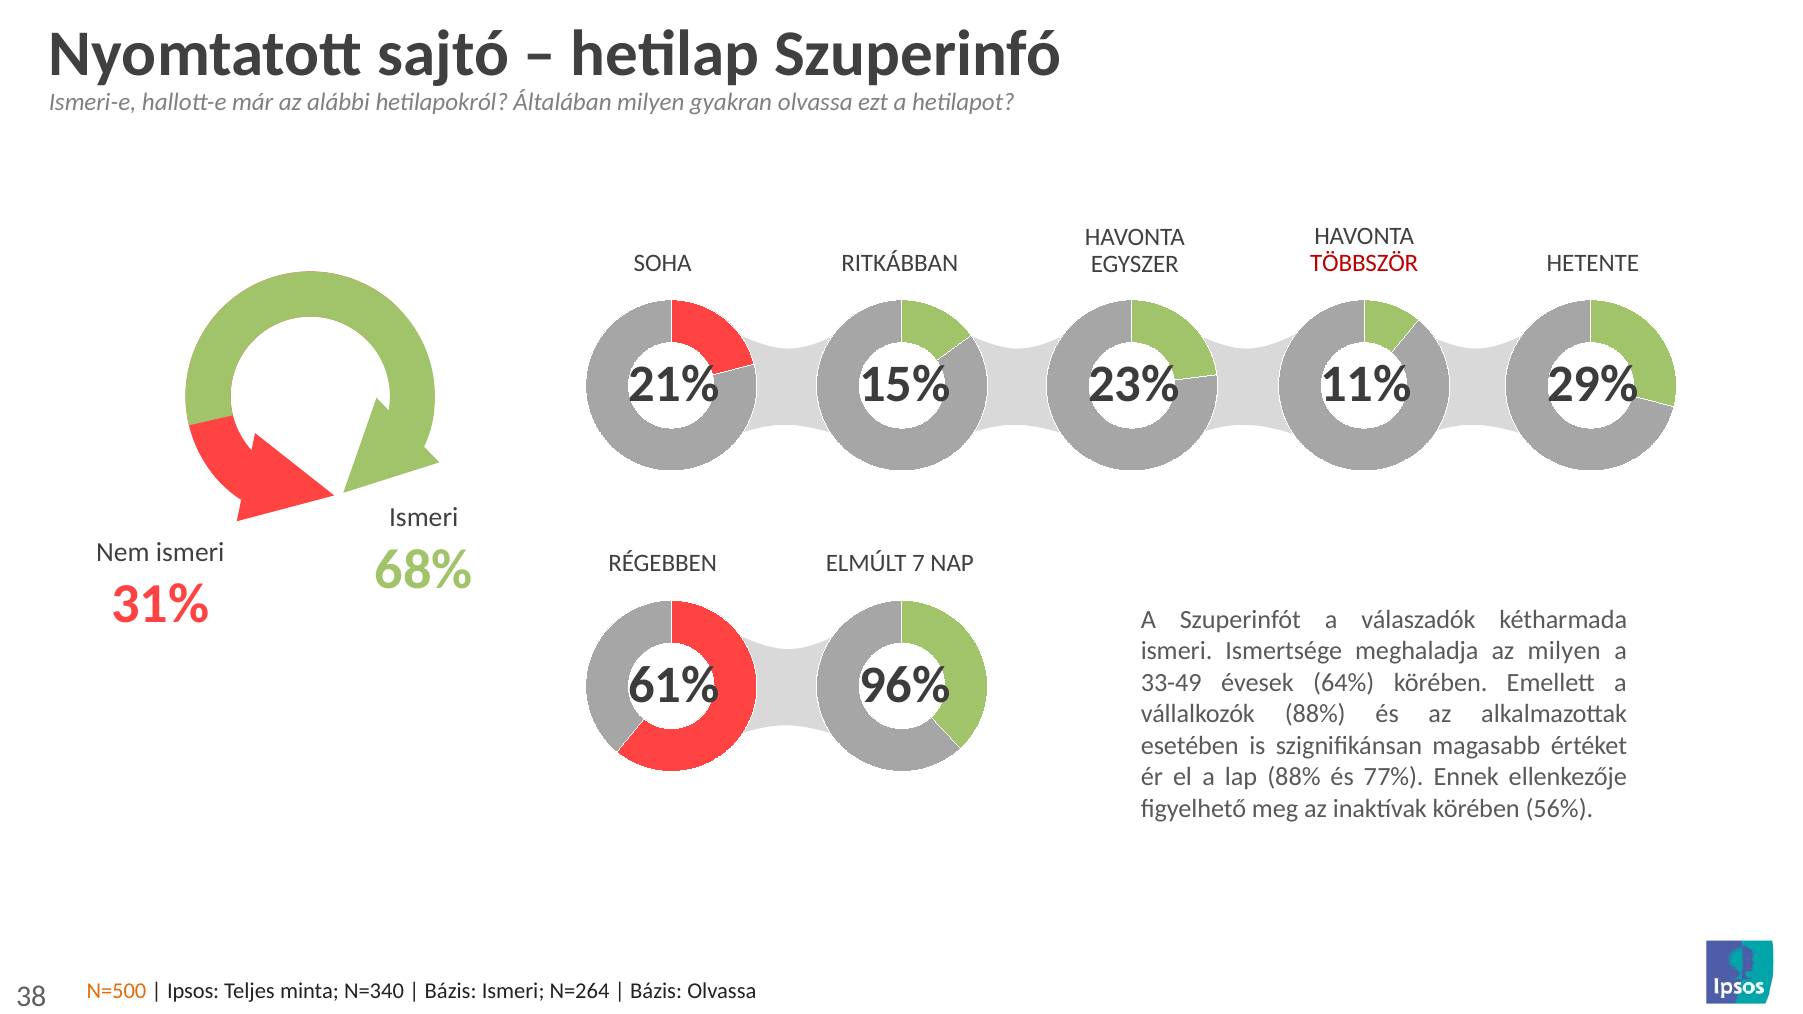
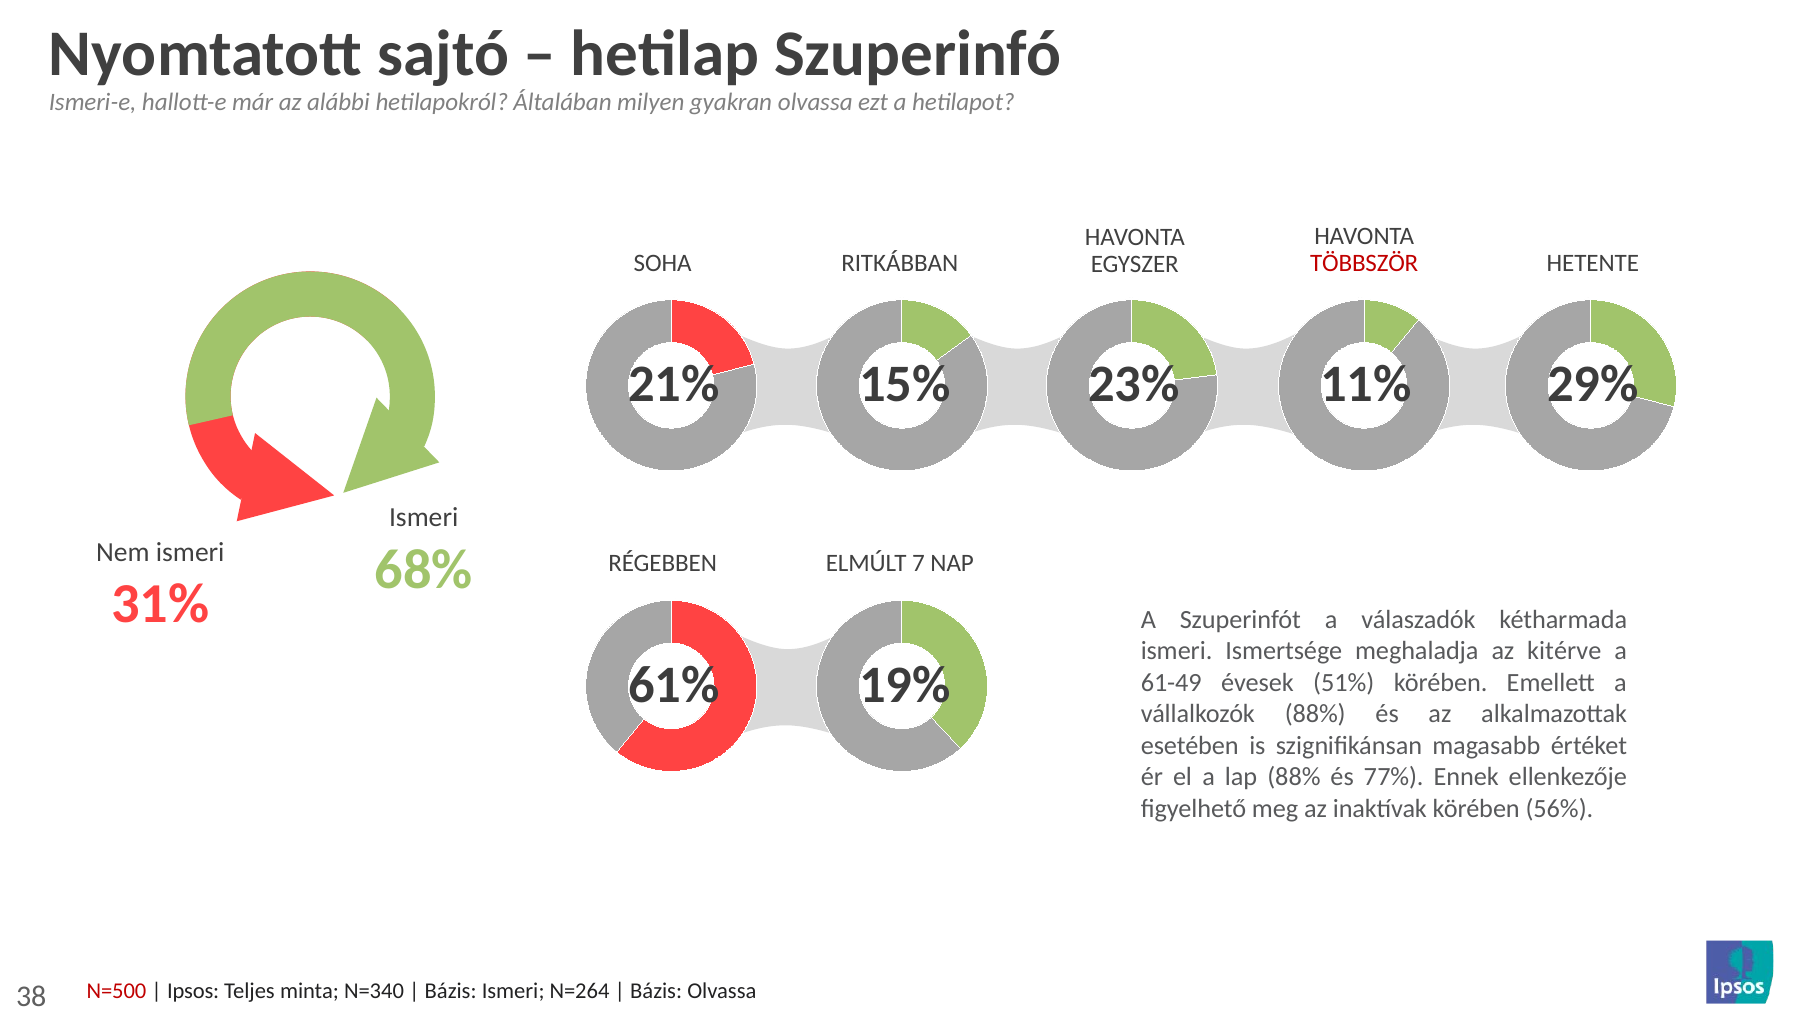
az milyen: milyen -> kitérve (1564, 651)
96%: 96% -> 19% (905, 685)
33-49: 33-49 -> 61-49 (1171, 683)
64%: 64% -> 51% (1344, 683)
N=500 colour: orange -> red (116, 992)
